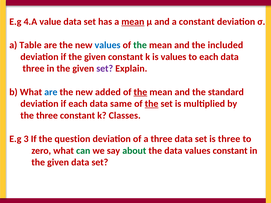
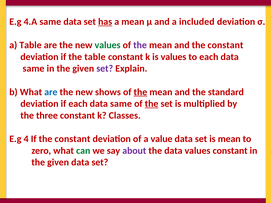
4.A value: value -> same (50, 22)
has underline: none -> present (105, 22)
mean underline: present -> none (133, 22)
a constant: constant -> included (197, 22)
values colour: blue -> green (108, 45)
the colour: green -> purple (140, 45)
and the included: included -> constant (225, 45)
if the given: given -> table (95, 57)
three: three -> same (33, 69)
added: added -> shows (108, 92)
3: 3 -> 4 (26, 139)
If the question: question -> constant (72, 139)
a three: three -> value (162, 139)
is three: three -> mean (229, 139)
about colour: green -> purple (134, 151)
